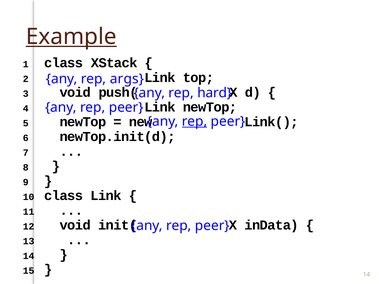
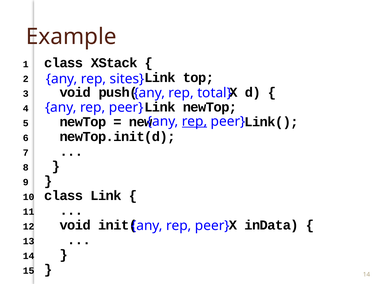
Example underline: present -> none (71, 37)
args: args -> sites (127, 79)
hard: hard -> total (215, 93)
